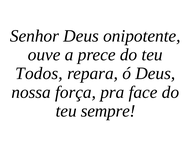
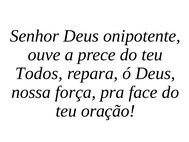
sempre: sempre -> oração (108, 111)
